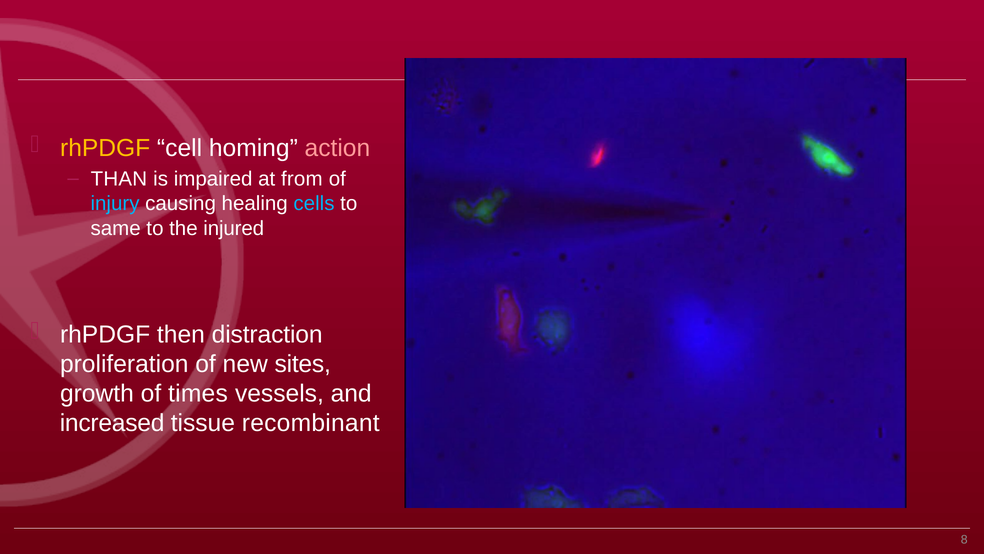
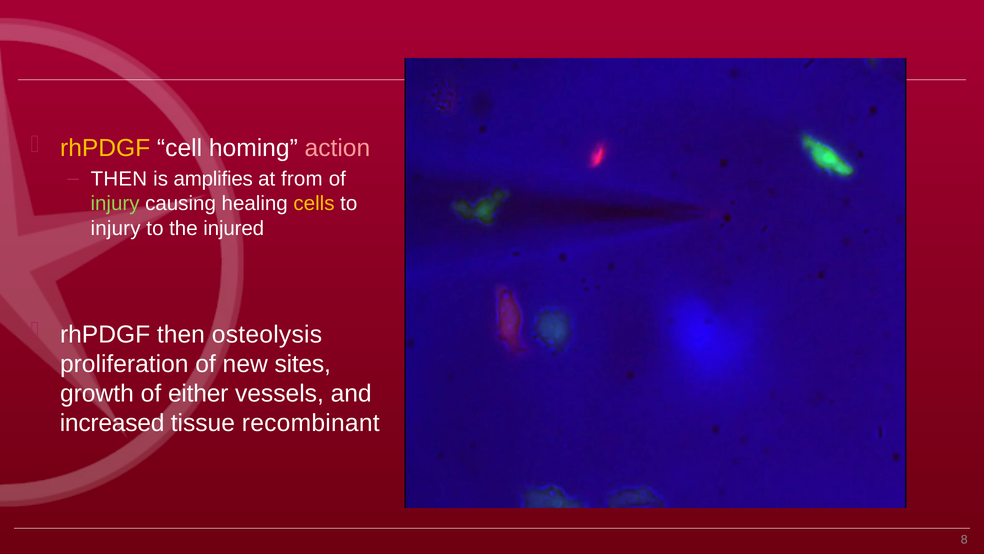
THAN: THAN -> THEN (119, 179)
impaired: impaired -> amplifies (213, 179)
injury colour: light blue -> light green (115, 204)
cells colour: light blue -> yellow (314, 204)
same: same -> injury (116, 228)
distraction: distraction -> osteolysis (267, 334)
times: times -> either (198, 393)
